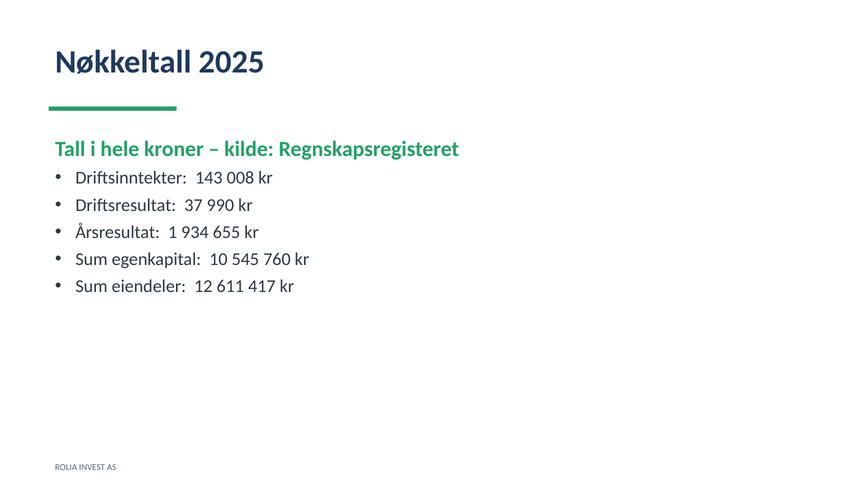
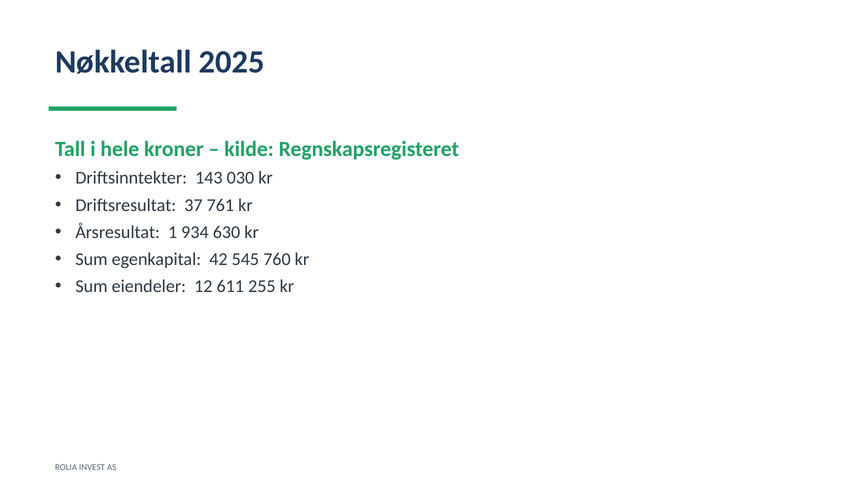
008: 008 -> 030 (240, 178)
990: 990 -> 761 (220, 205)
655: 655 -> 630 (227, 232)
10: 10 -> 42 (218, 259)
417: 417 -> 255 (262, 286)
